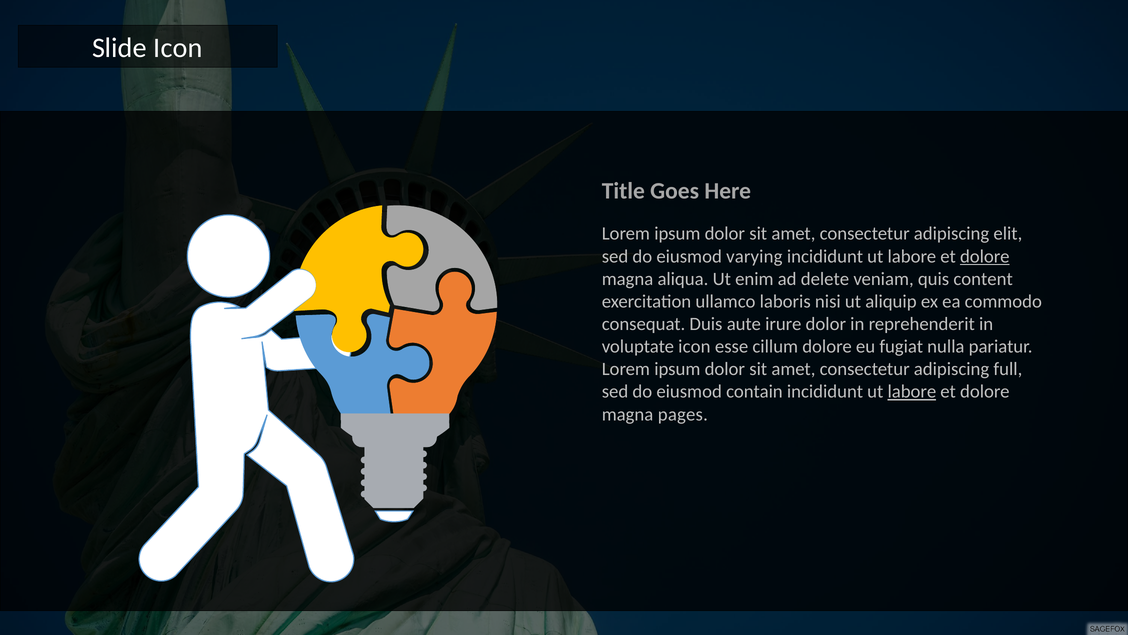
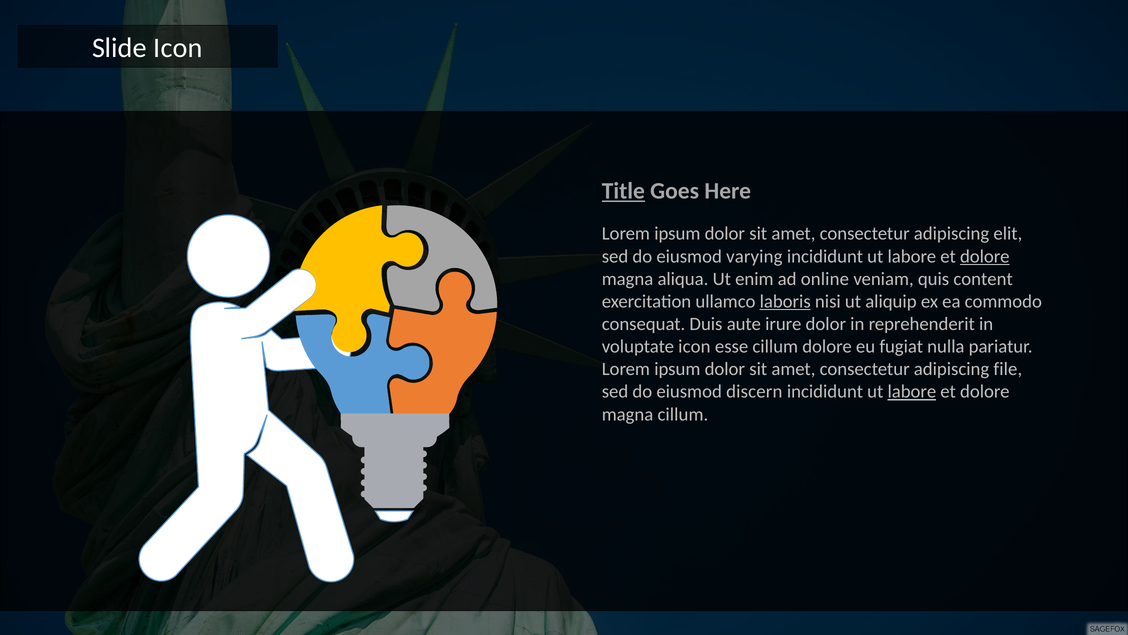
Title underline: none -> present (623, 191)
delete: delete -> online (825, 279)
laboris underline: none -> present (785, 301)
full: full -> file (1008, 369)
contain: contain -> discern (754, 391)
magna pages: pages -> cillum (683, 414)
